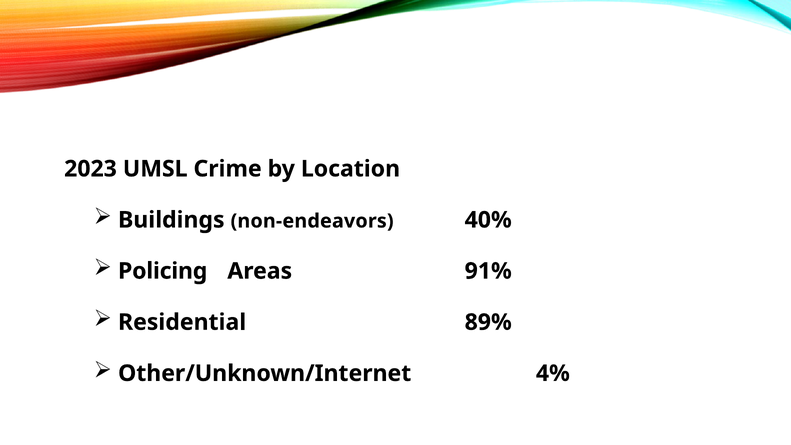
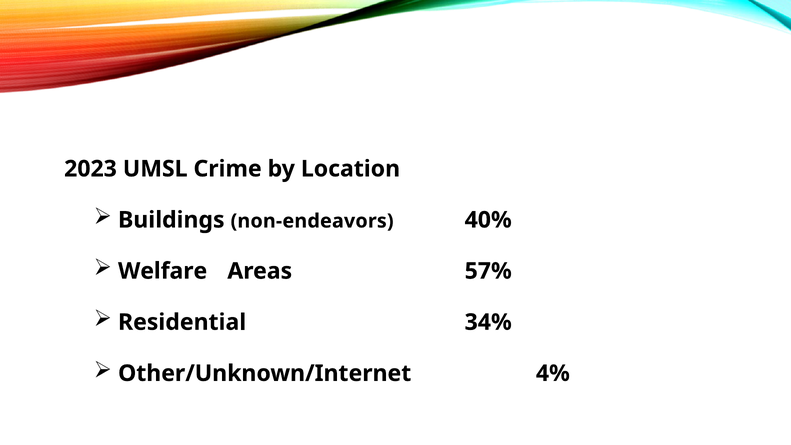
Policing: Policing -> Welfare (163, 271)
91%: 91% -> 57% (488, 271)
89%: 89% -> 34% (488, 322)
